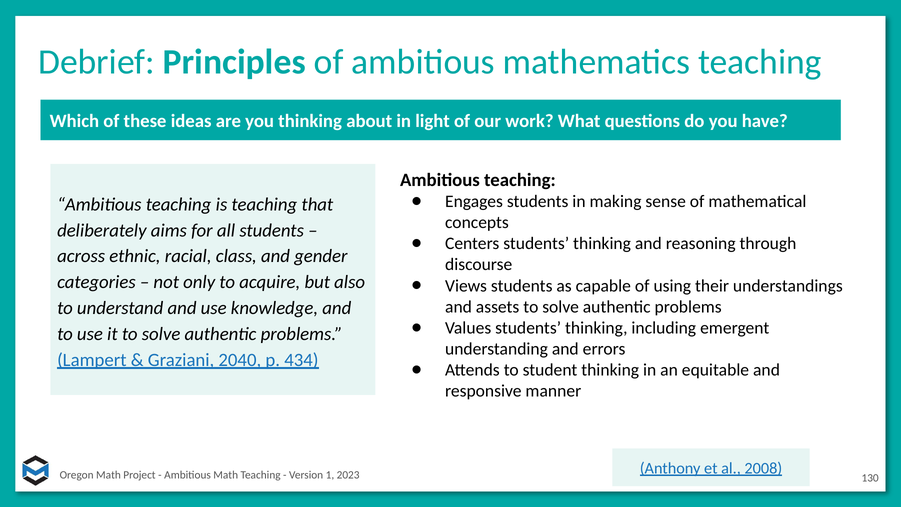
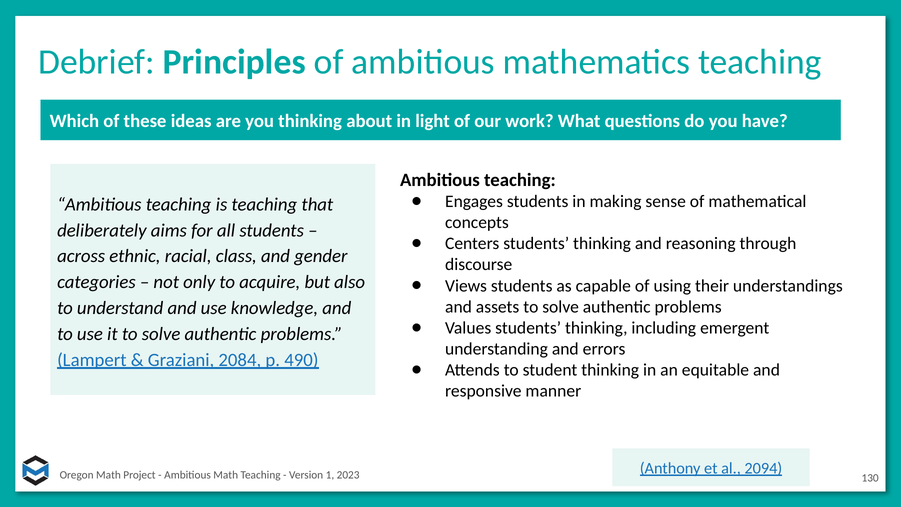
2040: 2040 -> 2084 (240, 360)
434: 434 -> 490 (301, 360)
2008: 2008 -> 2094 (763, 468)
